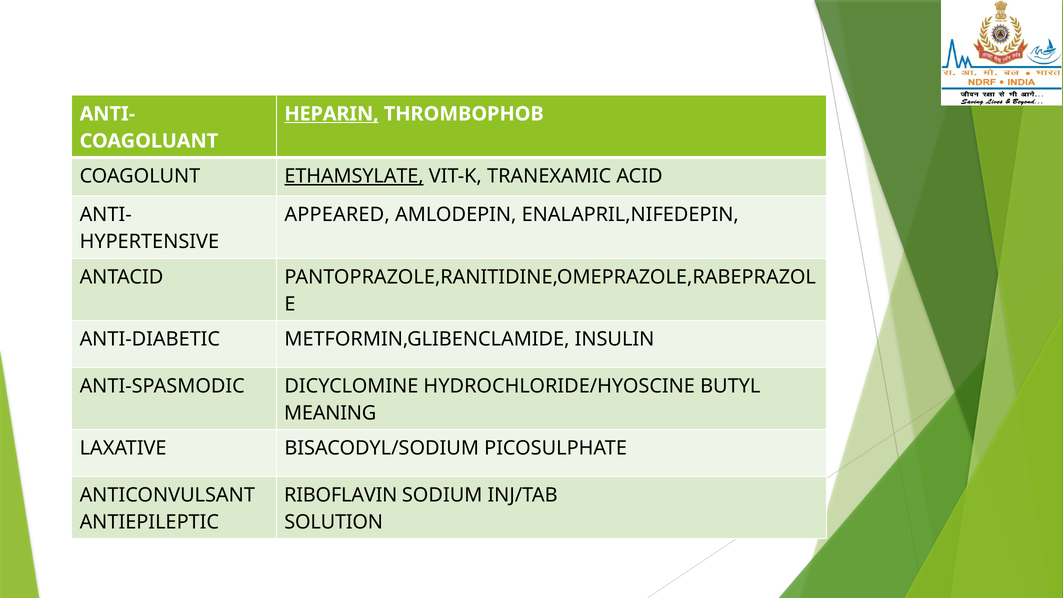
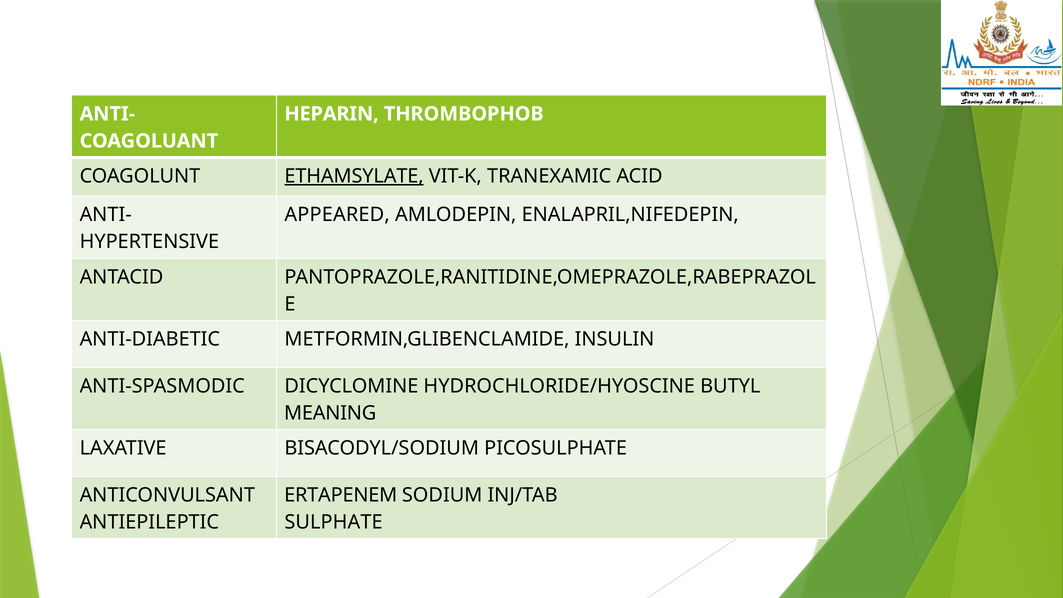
HEPARIN underline: present -> none (332, 114)
RIBOFLAVIN: RIBOFLAVIN -> ERTAPENEM (341, 495)
SOLUTION: SOLUTION -> SULPHATE (334, 522)
